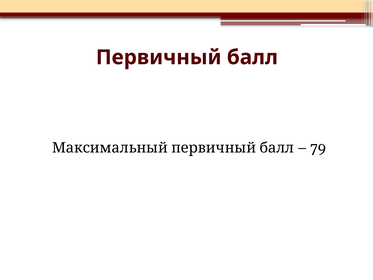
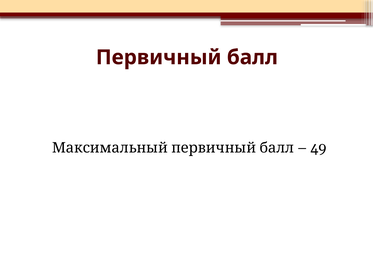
79: 79 -> 49 (318, 148)
